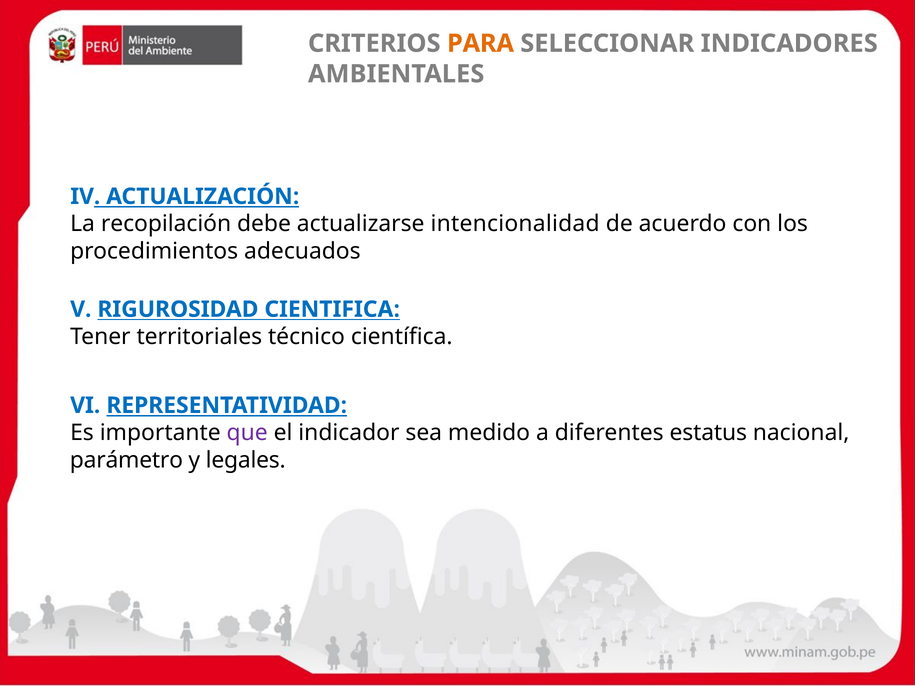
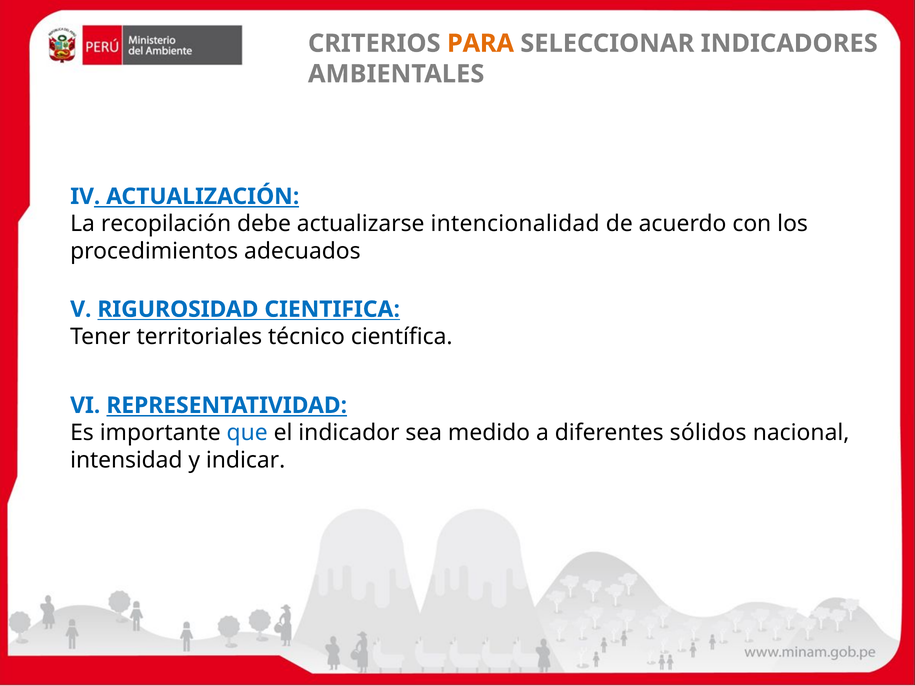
que colour: purple -> blue (247, 433)
estatus: estatus -> sólidos (708, 433)
parámetro: parámetro -> intensidad (126, 460)
legales: legales -> indicar (246, 460)
